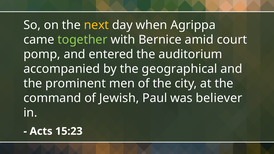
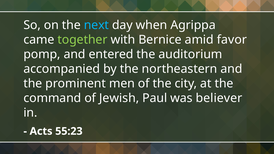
next colour: yellow -> light blue (96, 25)
court: court -> favor (232, 40)
geographical: geographical -> northeastern (180, 69)
15:23: 15:23 -> 55:23 (69, 131)
